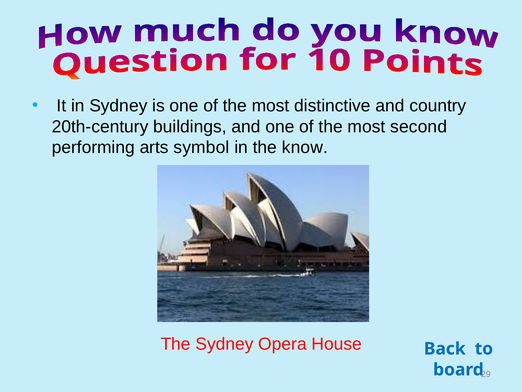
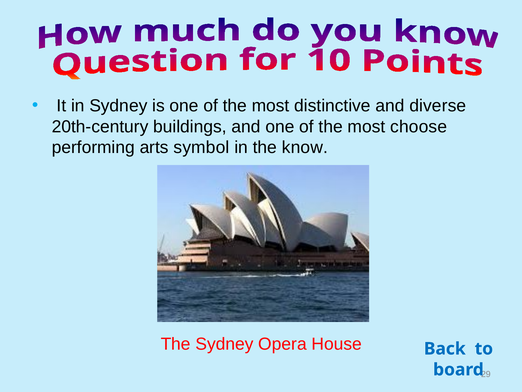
country: country -> diverse (438, 106)
second: second -> choose (419, 127)
